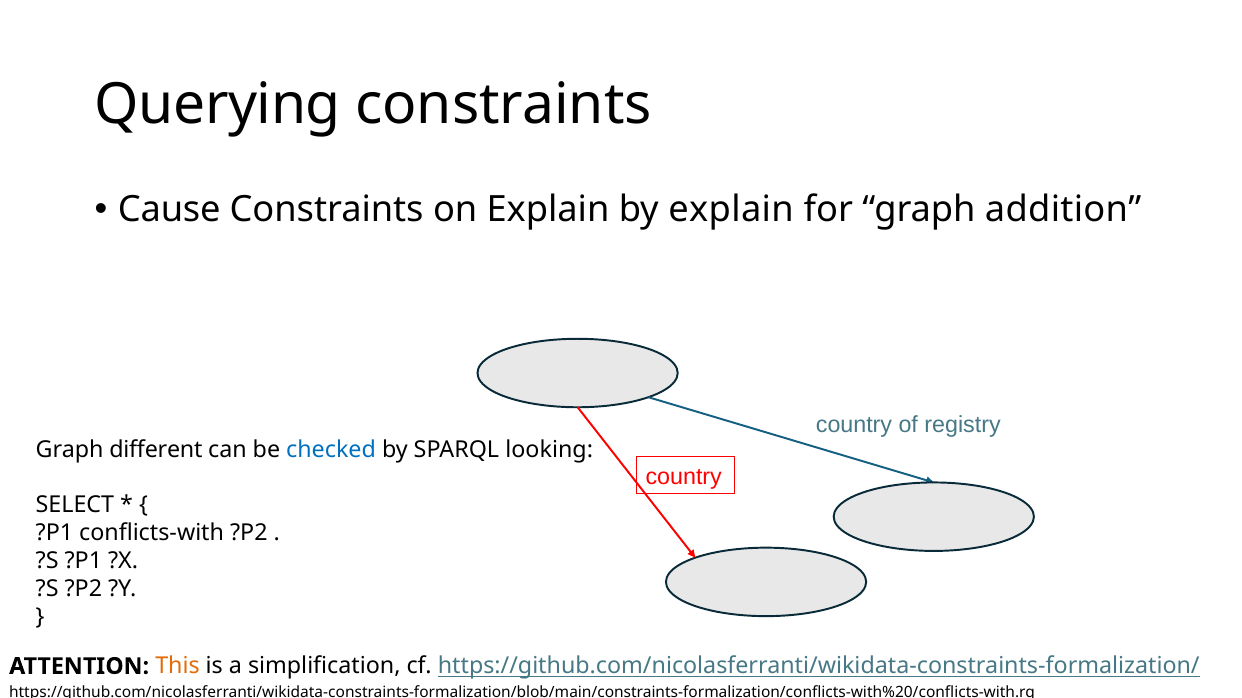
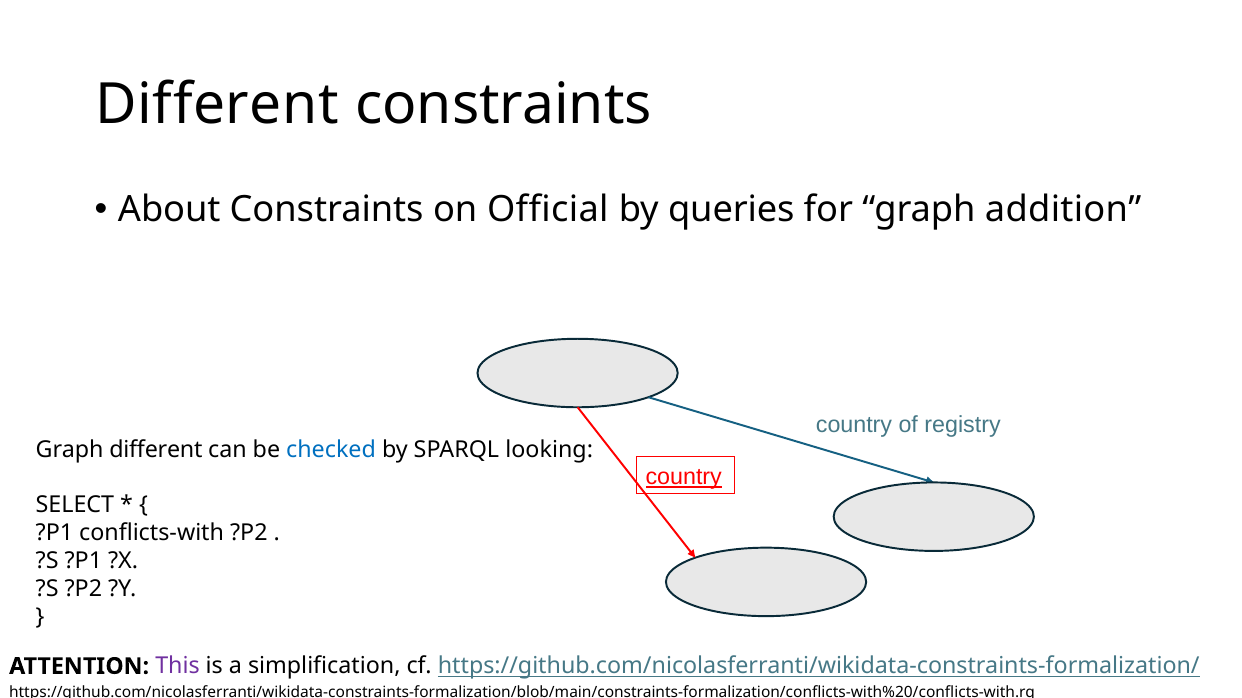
Querying: Querying -> Different (217, 104)
Cause: Cause -> About (169, 210)
on Explain: Explain -> Official (548, 210)
by explain: explain -> queries (731, 210)
country underline: none -> present (684, 477)
This colour: orange -> purple (177, 667)
